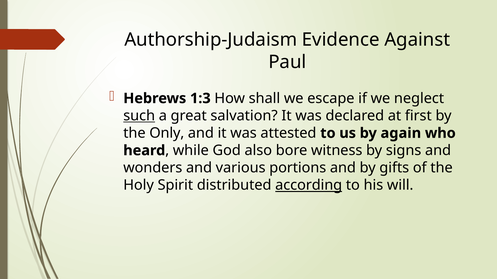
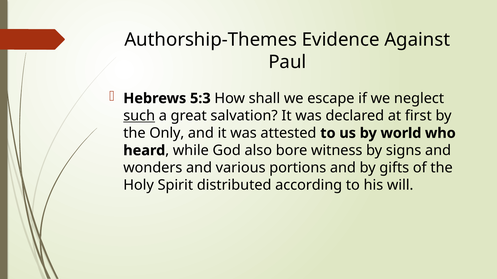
Authorship-Judaism: Authorship-Judaism -> Authorship-Themes (211, 40)
1:3: 1:3 -> 5:3 (200, 99)
again: again -> world (401, 133)
according underline: present -> none (309, 186)
